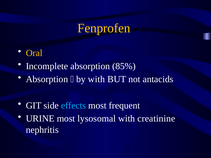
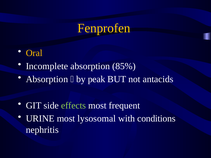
by with: with -> peak (97, 79)
effects colour: light blue -> light green (73, 106)
creatinine: creatinine -> conditions (156, 119)
